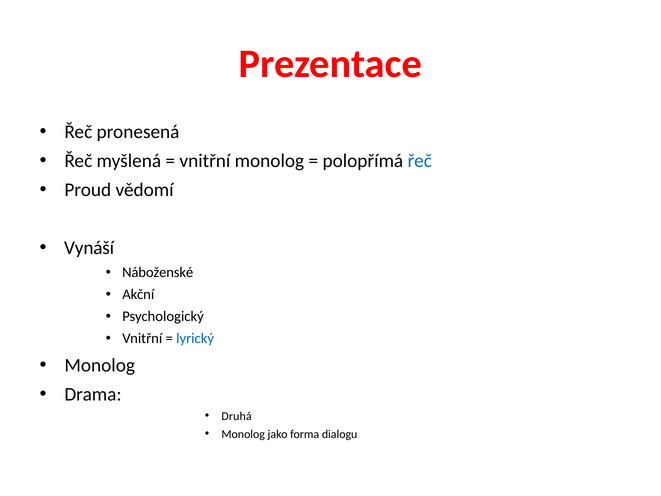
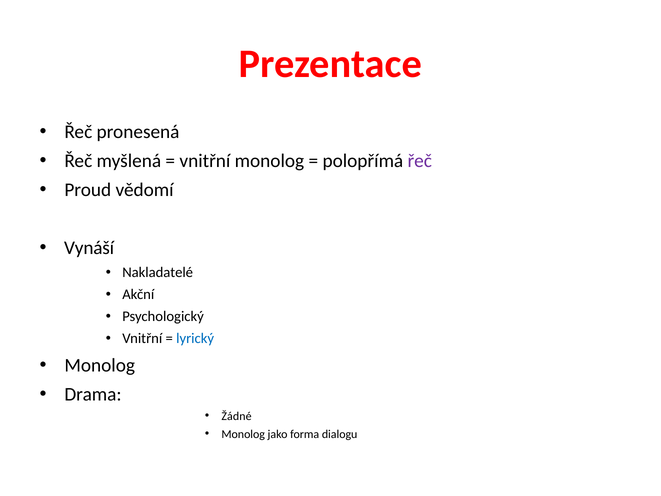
řeč colour: blue -> purple (420, 161)
Náboženské: Náboženské -> Nakladatelé (158, 272)
Druhá: Druhá -> Žádné (237, 416)
